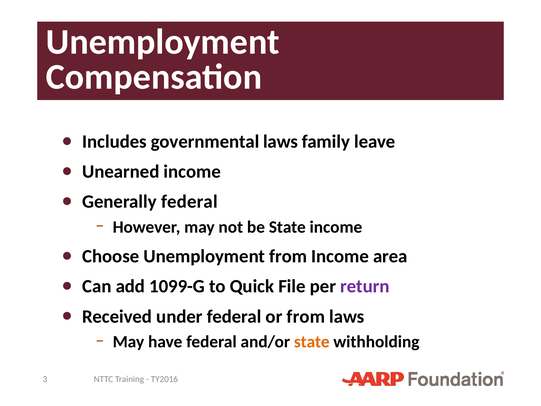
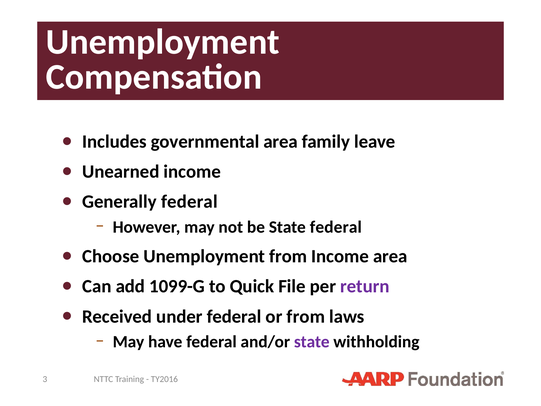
governmental laws: laws -> area (281, 142)
State income: income -> federal (336, 227)
state colour: orange -> purple (312, 342)
